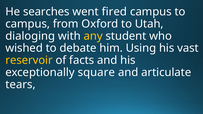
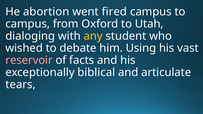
searches: searches -> abortion (46, 12)
reservoir colour: yellow -> pink (29, 60)
square: square -> biblical (96, 73)
